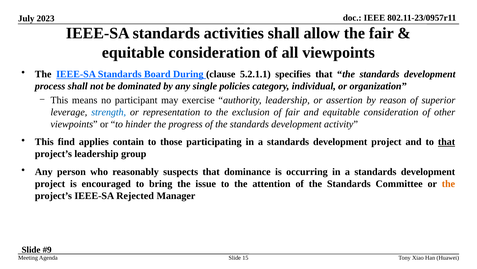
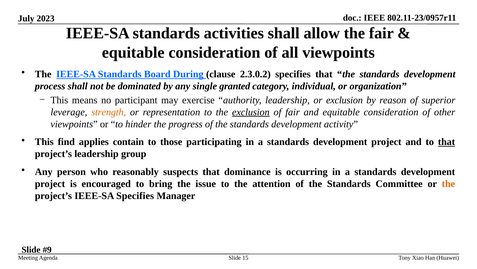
5.2.1.1: 5.2.1.1 -> 2.3.0.2 (255, 74)
policies: policies -> granted (235, 86)
or assertion: assertion -> exclusion (344, 100)
strength colour: blue -> orange (109, 112)
exclusion underline: none -> present (251, 112)
IEEE-SA Rejected: Rejected -> Specifies (135, 195)
